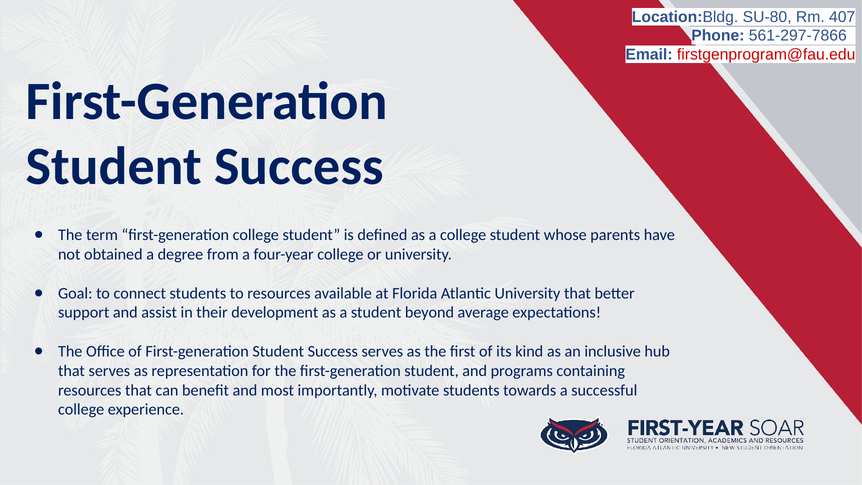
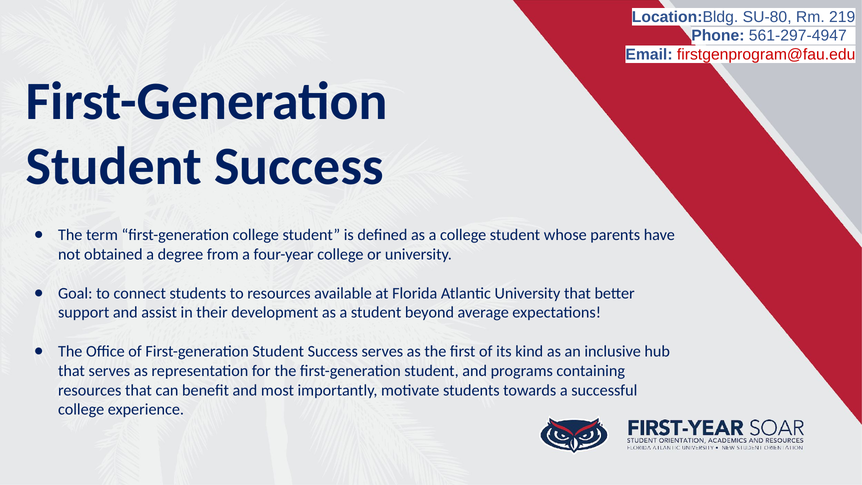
407: 407 -> 219 (842, 17)
561-297-7866: 561-297-7866 -> 561-297-4947 (798, 36)
